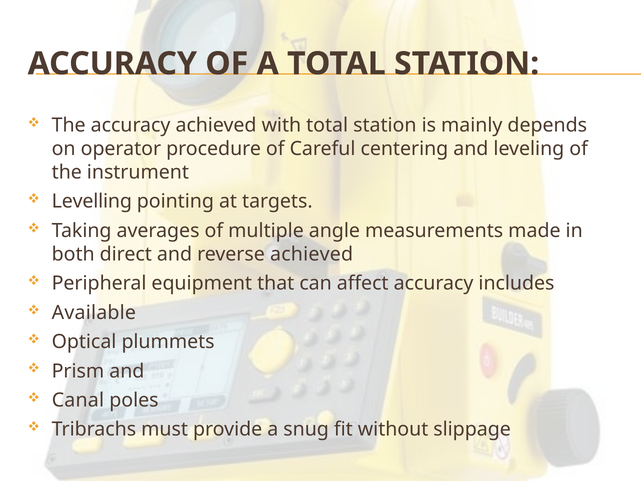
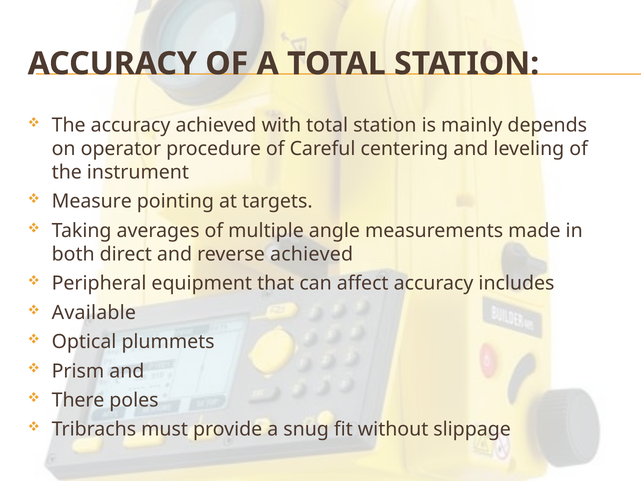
Levelling: Levelling -> Measure (92, 201)
Canal: Canal -> There (78, 400)
